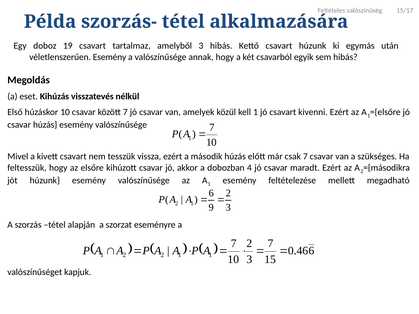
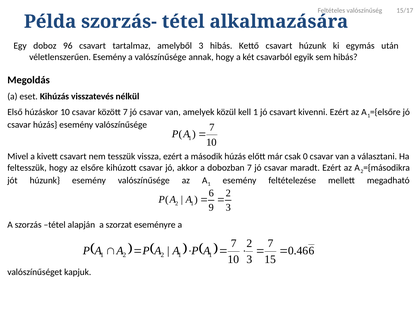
19: 19 -> 96 (68, 46)
csak 7: 7 -> 0 (305, 157)
szükséges: szükséges -> választani (377, 157)
dobozban 4: 4 -> 7 (249, 168)
